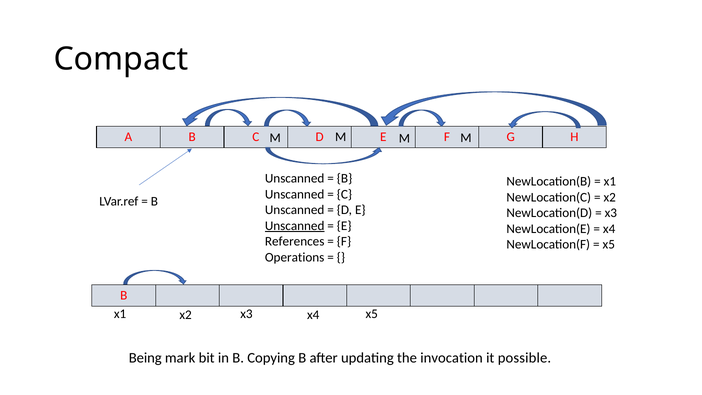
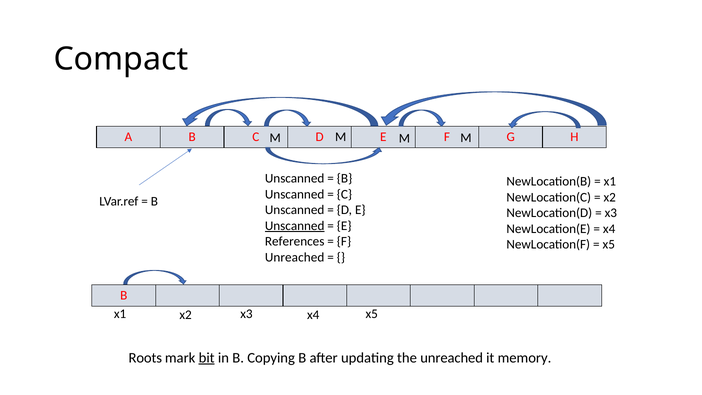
Operations: Operations -> Unreached (295, 257)
Being: Being -> Roots (145, 358)
bit underline: none -> present (207, 358)
the invocation: invocation -> unreached (452, 358)
possible: possible -> memory (525, 358)
